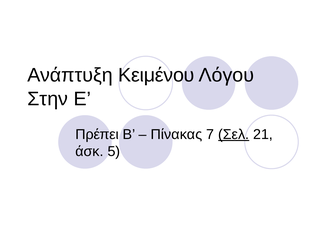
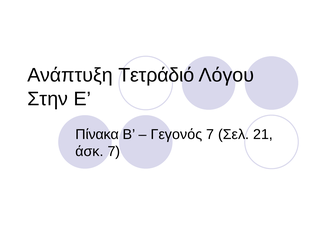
Κειμένου: Κειμένου -> Τετράδιό (156, 75)
Πρέπει: Πρέπει -> Πίνακα (97, 134)
Πίνακας: Πίνακας -> Γεγονός (176, 134)
Σελ underline: present -> none (234, 134)
άσκ 5: 5 -> 7 (114, 151)
